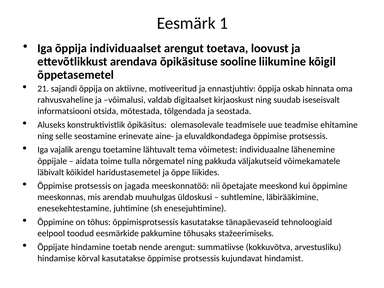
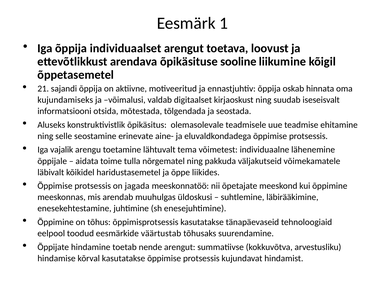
rahvusvaheline: rahvusvaheline -> kujundamiseks (65, 100)
pakkumine: pakkumine -> väärtustab (161, 233)
stažeerimiseks: stažeerimiseks -> suurendamine (246, 233)
